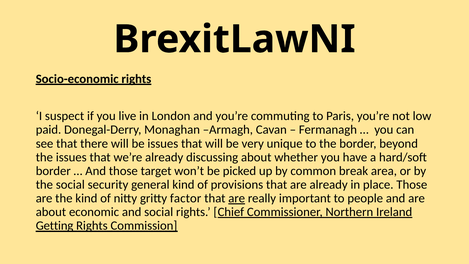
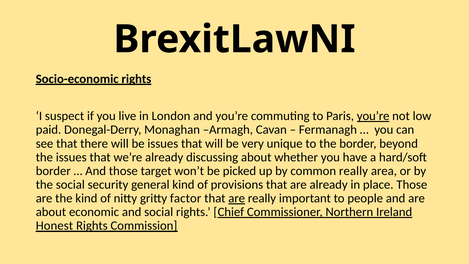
you’re underline: none -> present (373, 116)
common break: break -> really (353, 171)
Getting: Getting -> Honest (54, 226)
